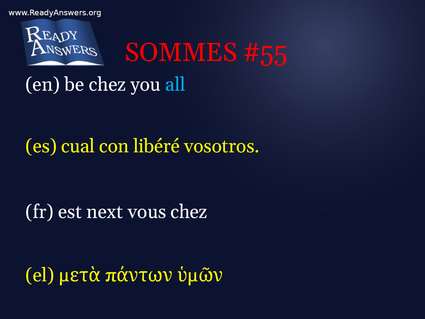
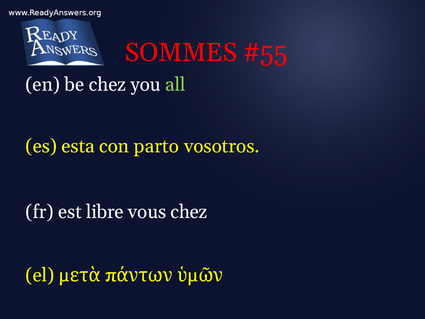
all colour: light blue -> light green (175, 85)
cual: cual -> esta (78, 146)
libéré: libéré -> parto (156, 146)
next: next -> libre (105, 212)
